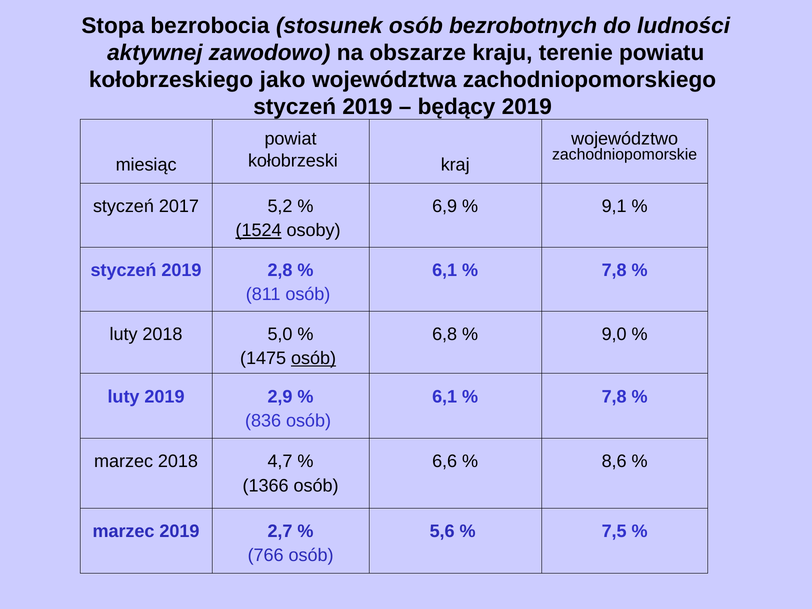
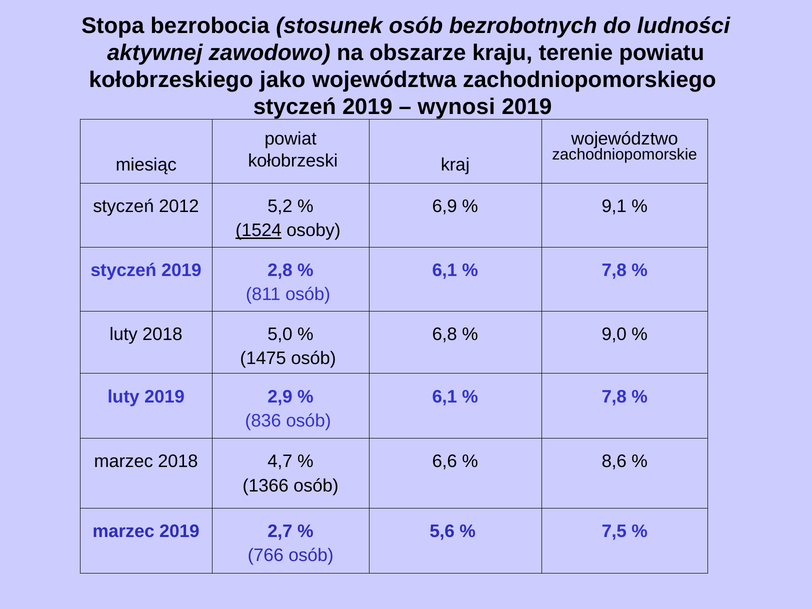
będący: będący -> wynosi (456, 107)
2017: 2017 -> 2012 (179, 206)
osób underline: present -> none (314, 358)
